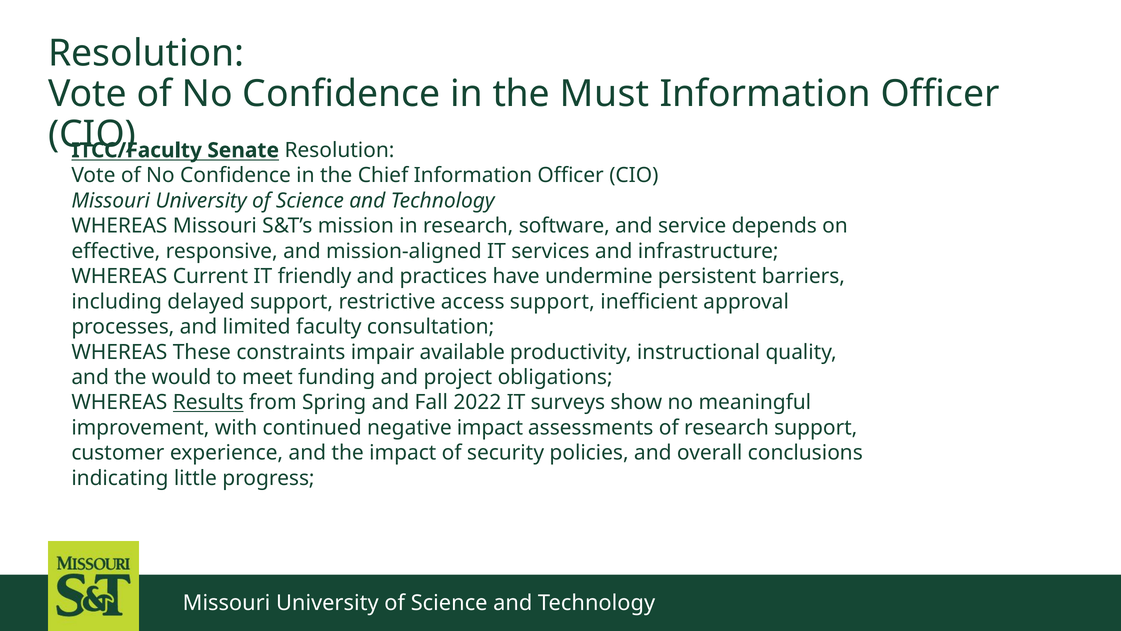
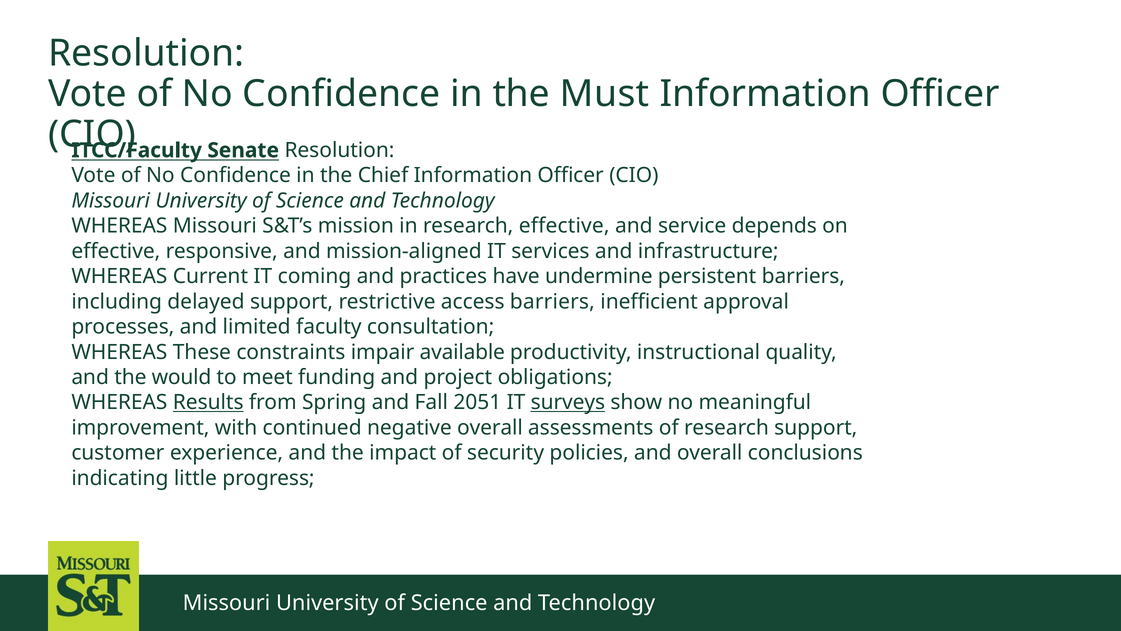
research software: software -> effective (564, 226)
friendly: friendly -> coming (314, 276)
access support: support -> barriers (552, 301)
2022: 2022 -> 2051 (477, 402)
surveys underline: none -> present (568, 402)
negative impact: impact -> overall (490, 427)
